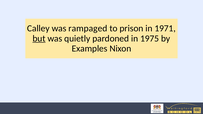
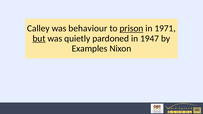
rampaged: rampaged -> behaviour (88, 28)
prison underline: none -> present (131, 28)
1975: 1975 -> 1947 (150, 39)
